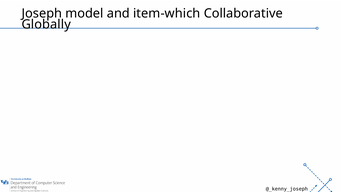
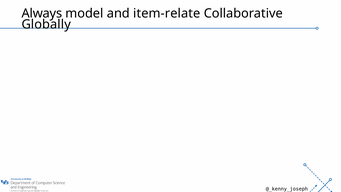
Joseph: Joseph -> Always (42, 13)
item-which: item-which -> item-relate (167, 13)
